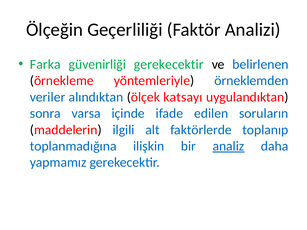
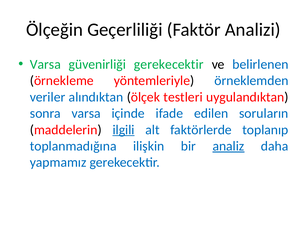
Farka: Farka -> Varsa (45, 64)
katsayı: katsayı -> testleri (183, 97)
ilgili underline: none -> present (124, 130)
